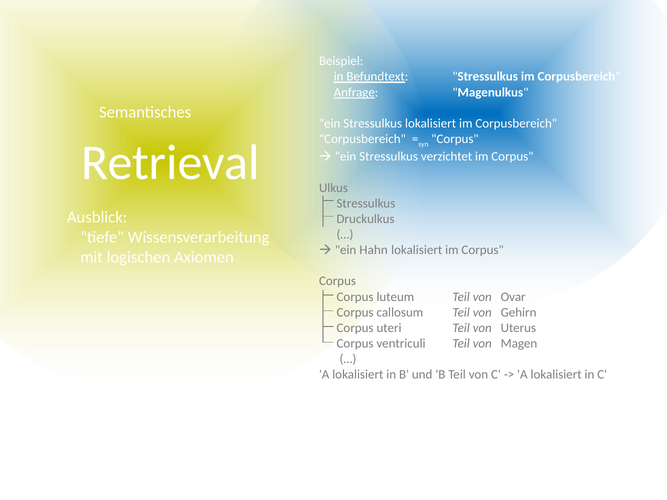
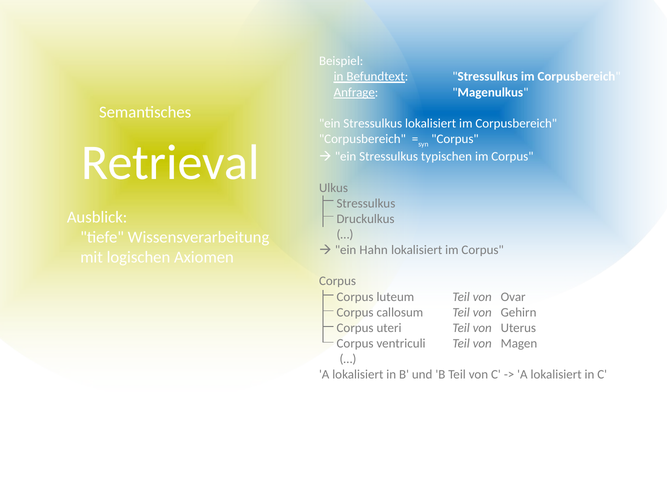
verzichtet: verzichtet -> typischen (446, 157)
